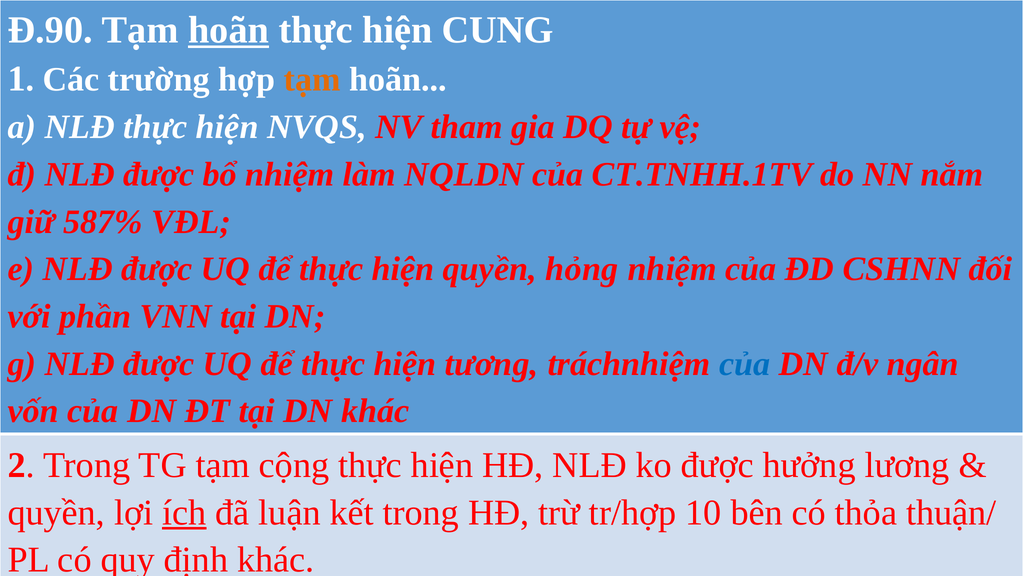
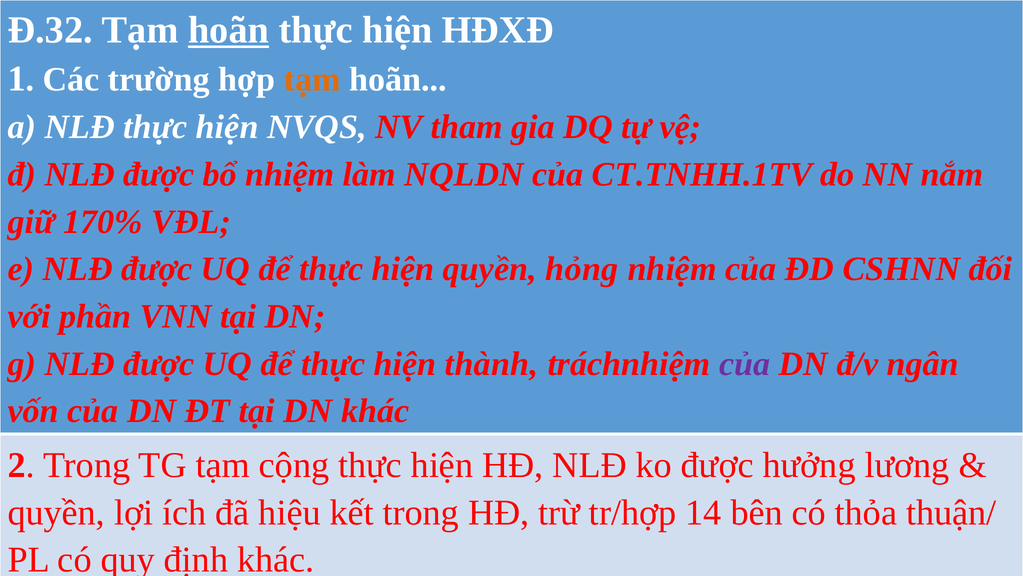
Đ.90: Đ.90 -> Đ.32 (50, 30)
CUNG: CUNG -> HĐXĐ (498, 30)
587%: 587% -> 170% (103, 222)
tương: tương -> thành (492, 364)
của colour: blue -> purple (745, 364)
ích underline: present -> none (184, 512)
luận: luận -> hiệu (290, 512)
10: 10 -> 14 (703, 512)
